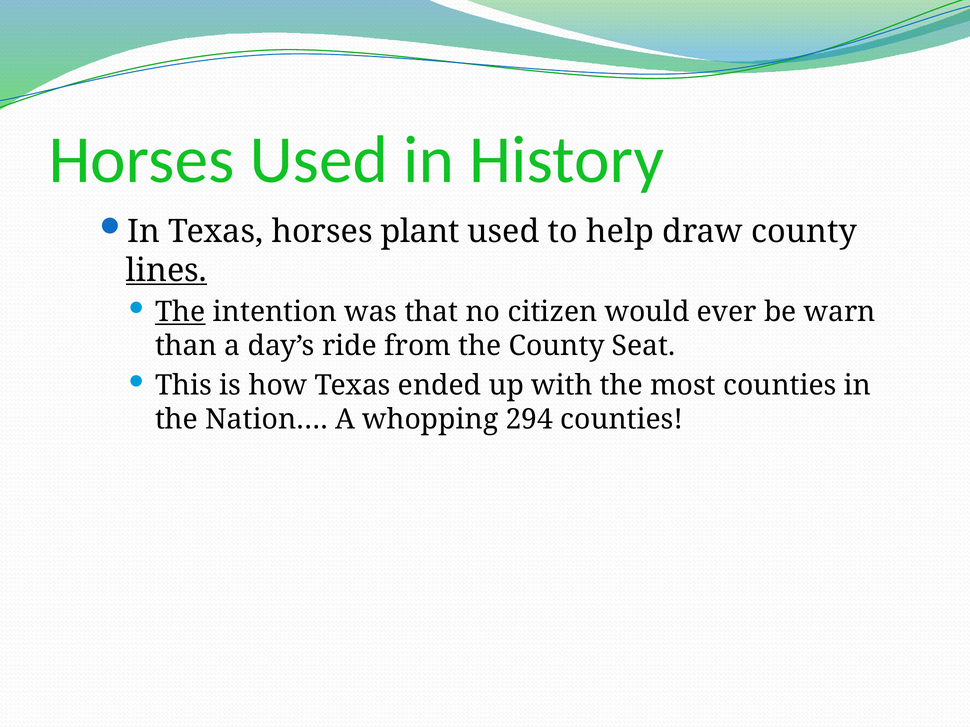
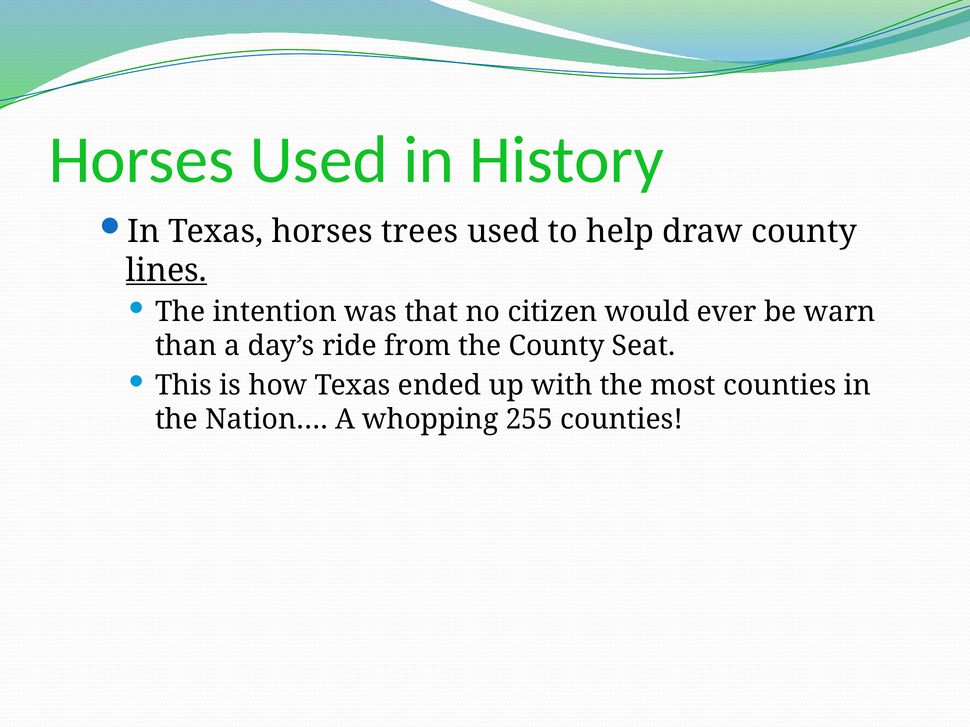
plant: plant -> trees (420, 232)
The underline: present -> none (180, 312)
294: 294 -> 255 (529, 420)
